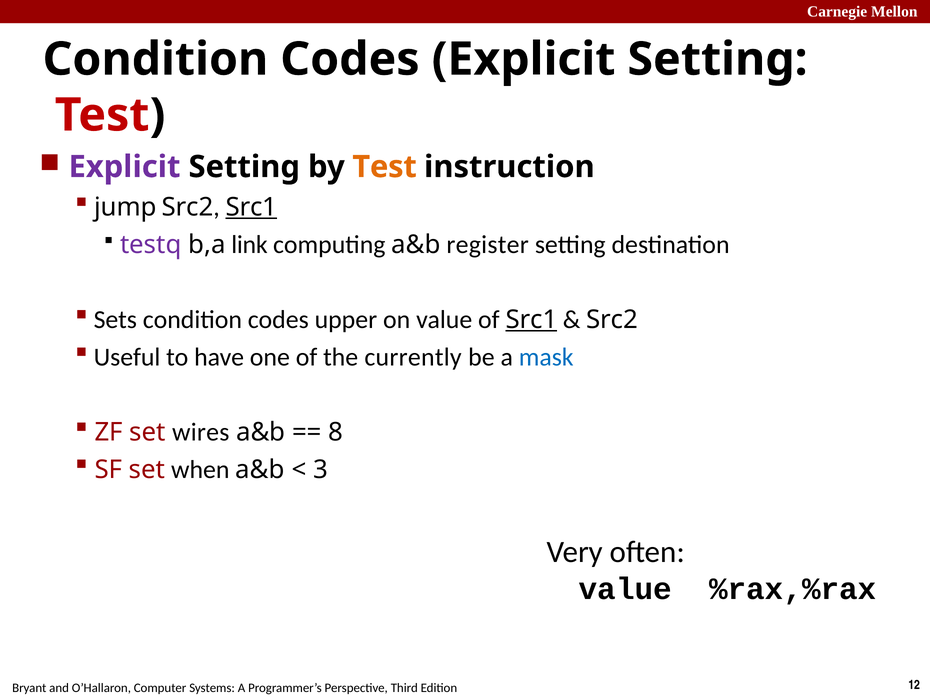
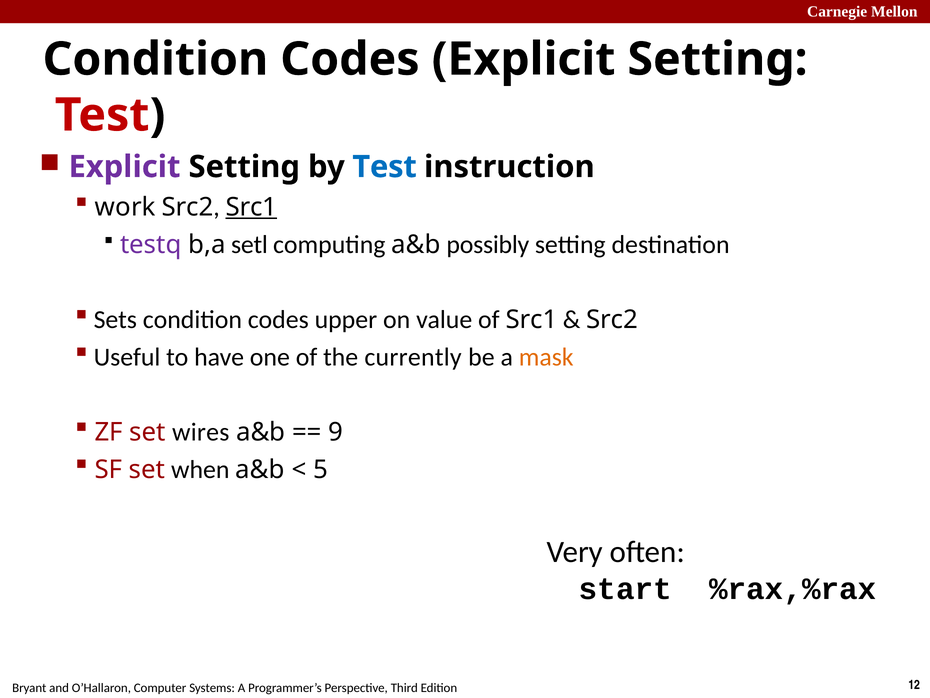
Test colour: orange -> blue (385, 167)
jump: jump -> work (125, 207)
link: link -> setl (249, 244)
register: register -> possibly (488, 244)
Src1 underline: present -> none (531, 319)
mask colour: blue -> orange (546, 357)
8: 8 -> 9 (336, 432)
3: 3 -> 5 (320, 469)
value: value -> start (625, 589)
